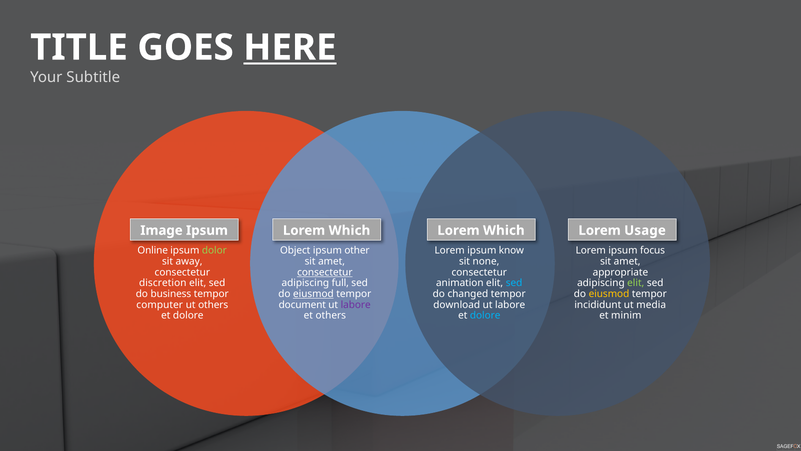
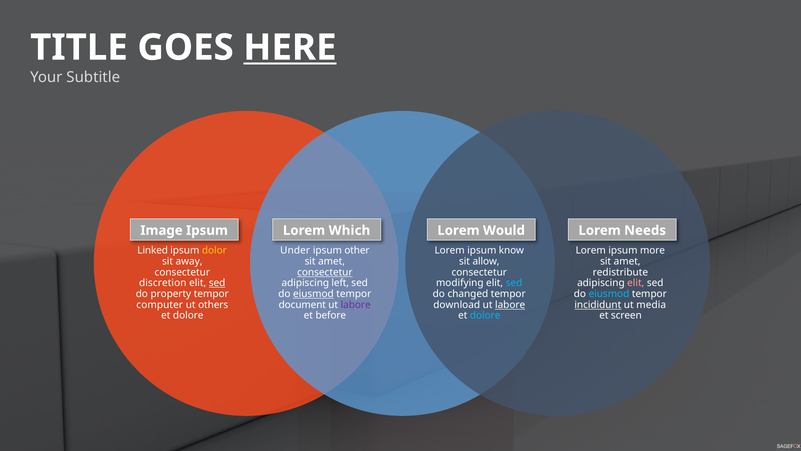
Which: Which -> Would (504, 230)
Usage: Usage -> Needs (645, 230)
Online: Online -> Linked (153, 250)
dolor colour: light green -> yellow (214, 250)
Object: Object -> Under (295, 250)
focus: focus -> more (653, 250)
none: none -> allow (486, 261)
appropriate: appropriate -> redistribute (620, 272)
sed underline: none -> present (217, 283)
full: full -> left (340, 283)
animation: animation -> modifying (460, 283)
elit colour: light green -> pink (636, 283)
business: business -> property (171, 294)
eiusmod colour: yellow -> light blue (609, 294)
labore underline: none -> present (510, 304)
incididunt underline: none -> present (598, 304)
et others: others -> before (331, 315)
minim: minim -> screen (626, 315)
